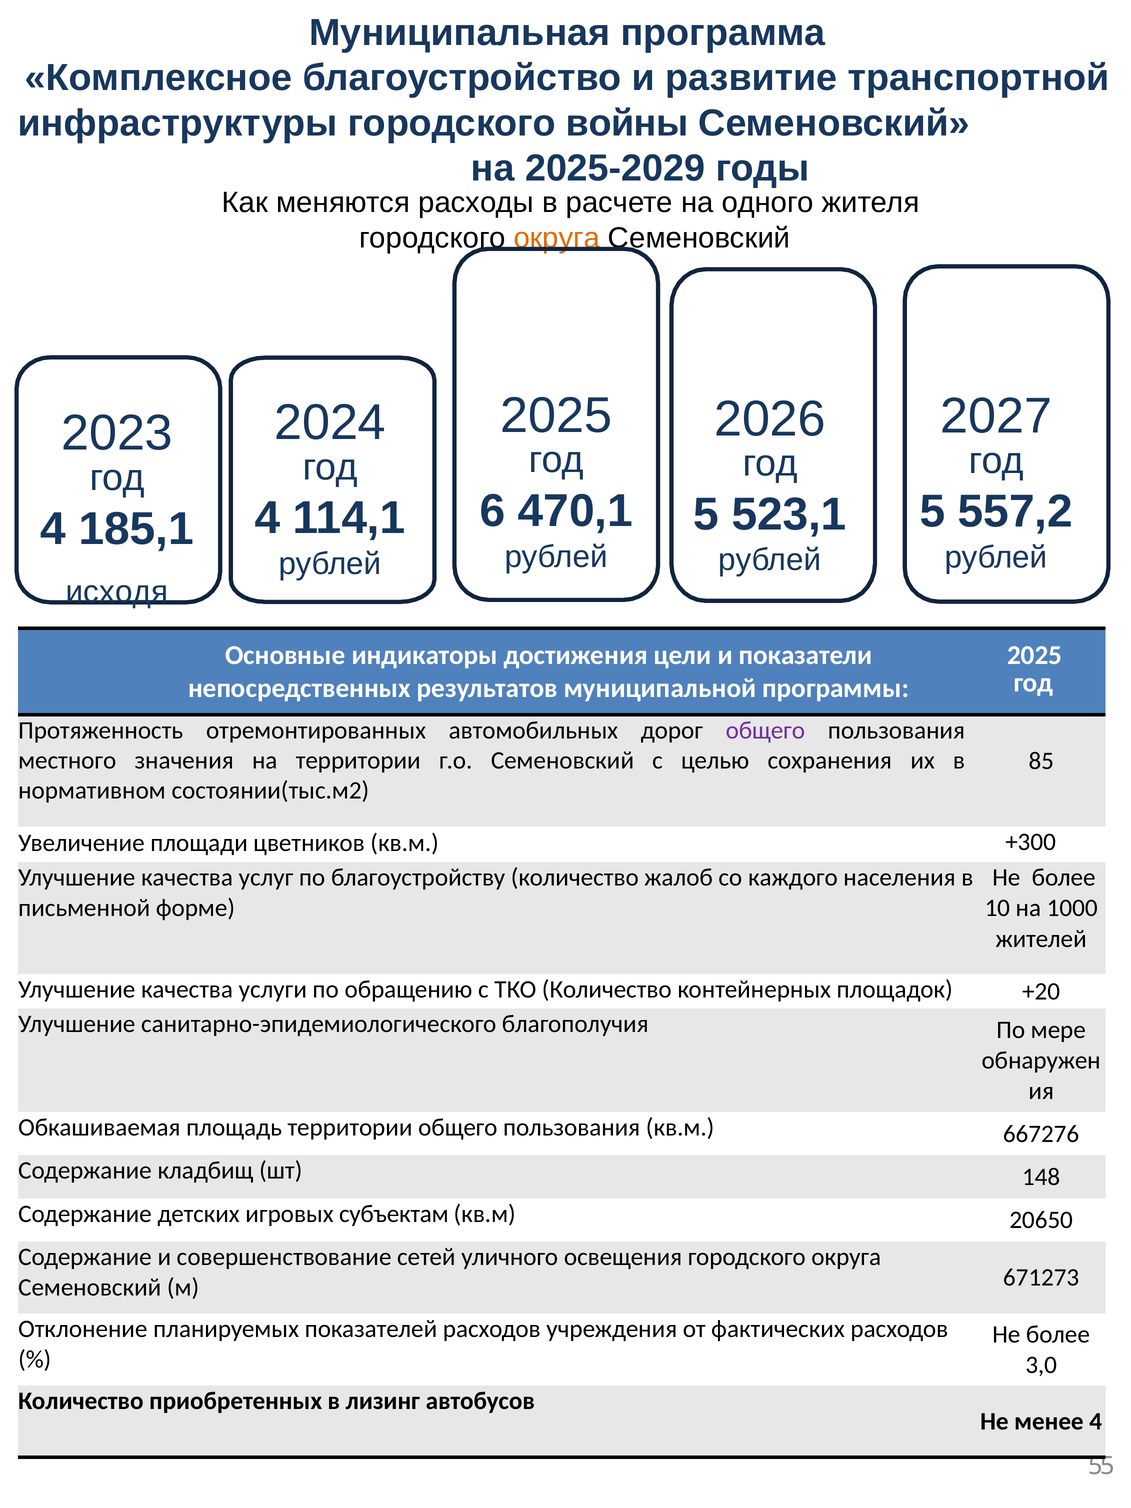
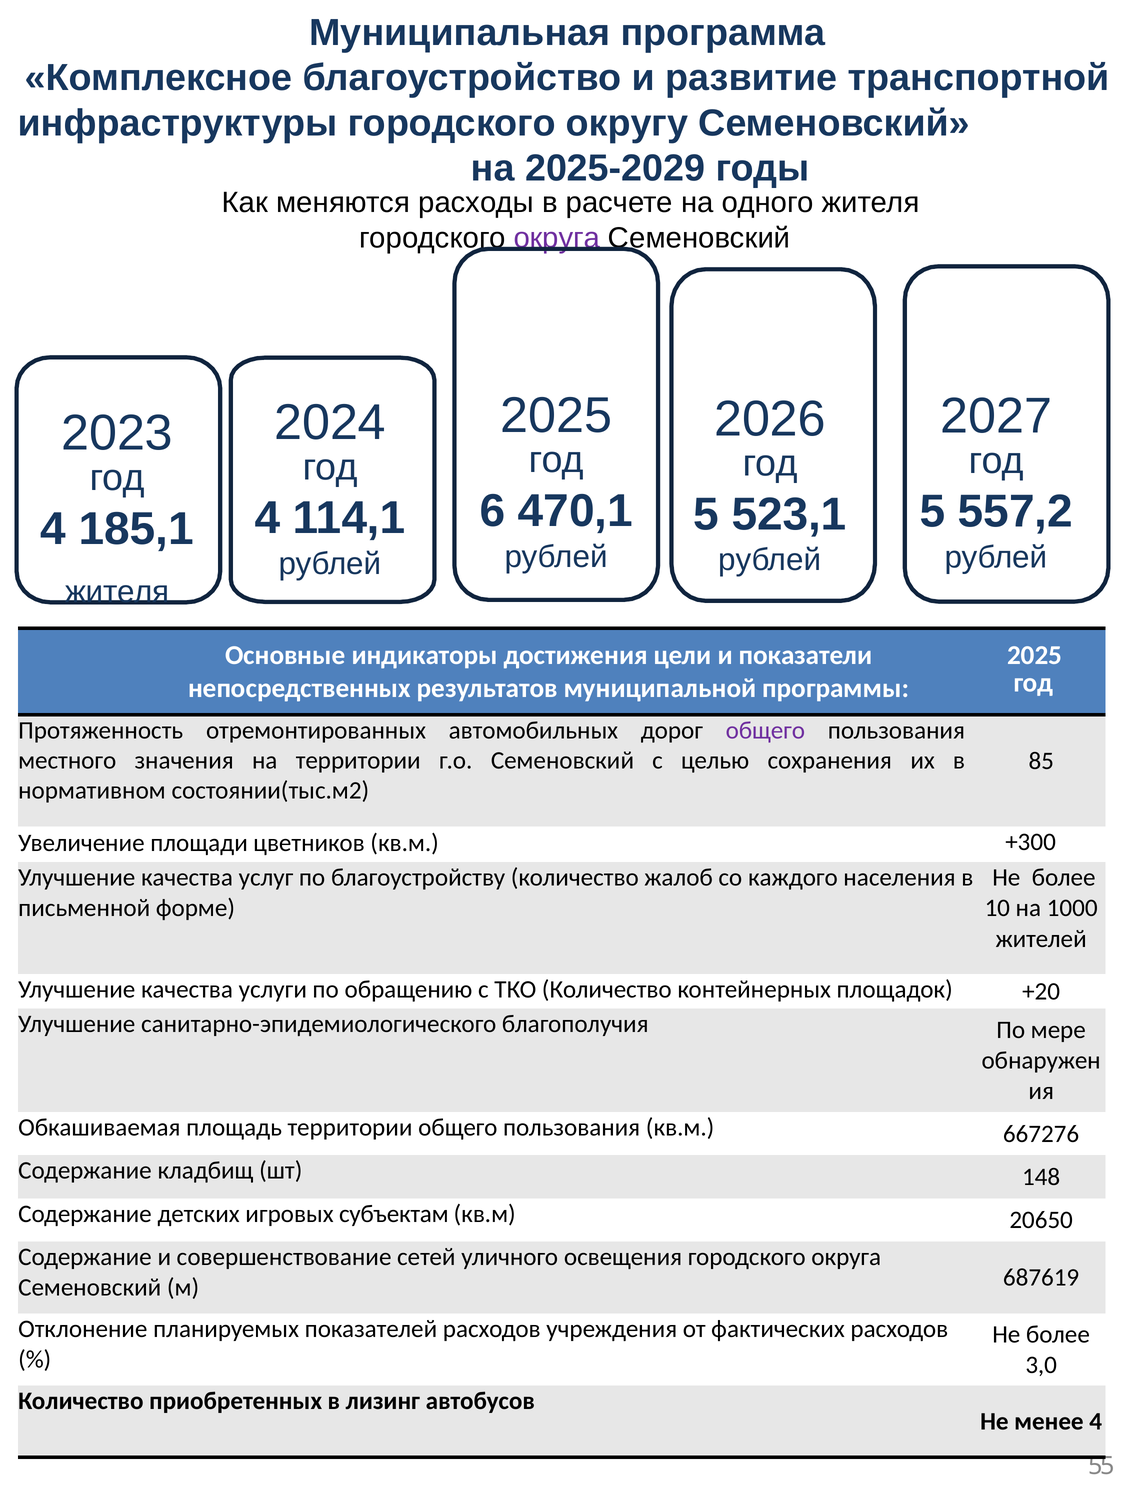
войны: войны -> округу (627, 123)
округа colour: orange -> purple (557, 238)
исходя: исходя -> жителя (117, 592)
671273: 671273 -> 687619 (1041, 1278)
